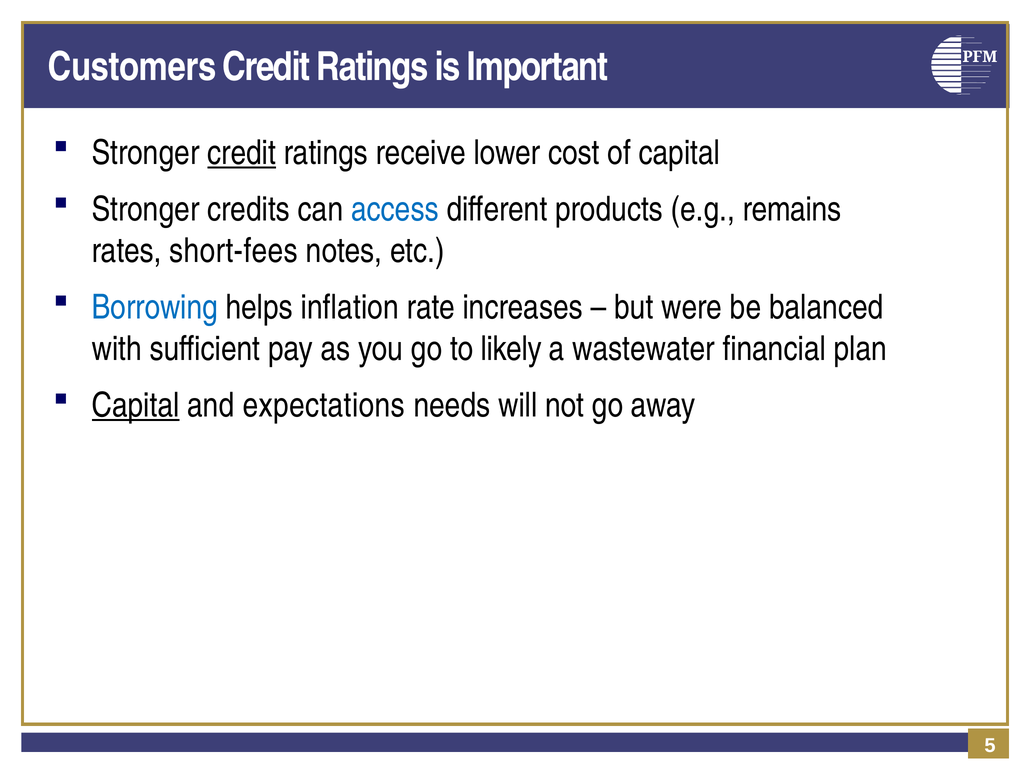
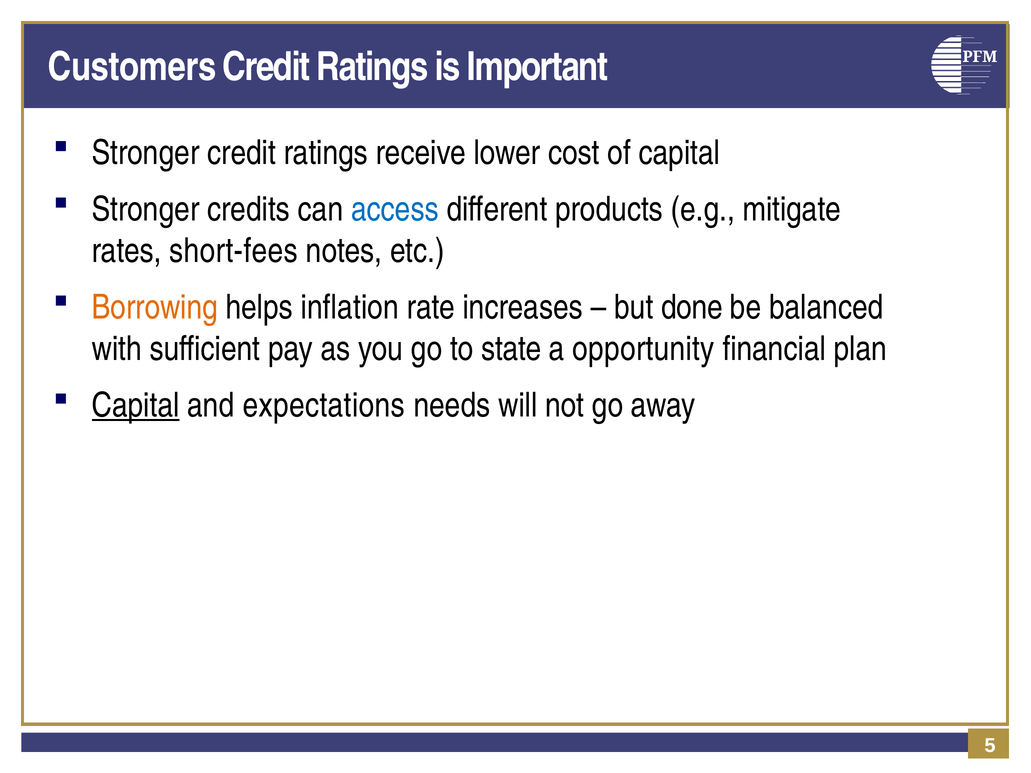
credit underline: present -> none (242, 153)
remains: remains -> mitigate (792, 210)
Borrowing colour: blue -> orange (155, 308)
were: were -> done (692, 308)
likely: likely -> state (511, 349)
wastewater: wastewater -> opportunity (643, 349)
